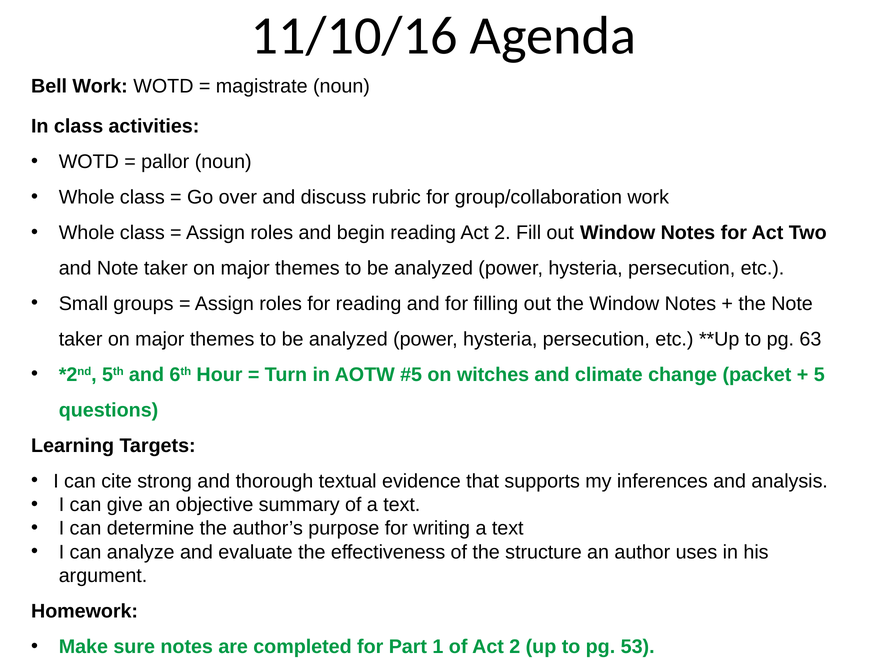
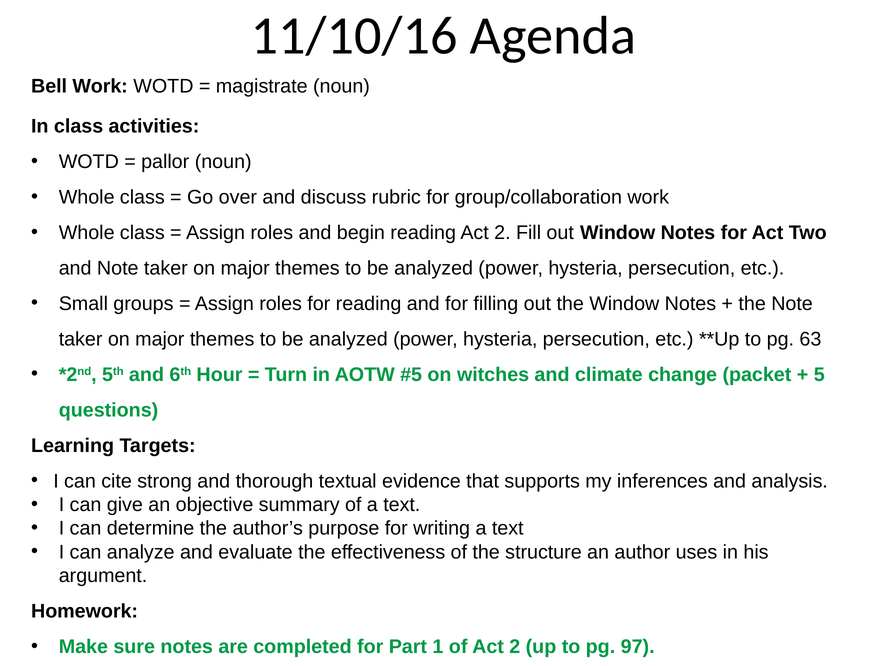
53: 53 -> 97 (638, 647)
